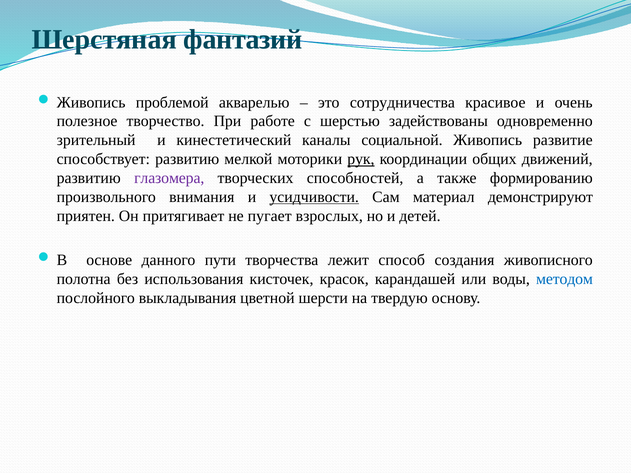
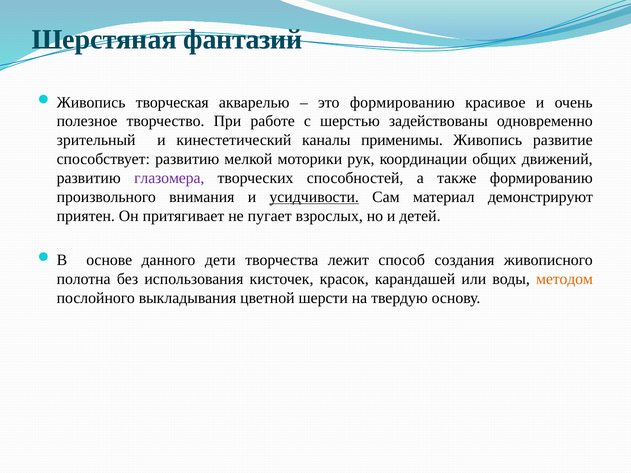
проблемой: проблемой -> творческая (172, 102)
это сотрудничества: сотрудничества -> формированию (402, 102)
социальной: социальной -> применимы (402, 140)
рук underline: present -> none (361, 159)
пути: пути -> дети (220, 260)
методом colour: blue -> orange (565, 279)
